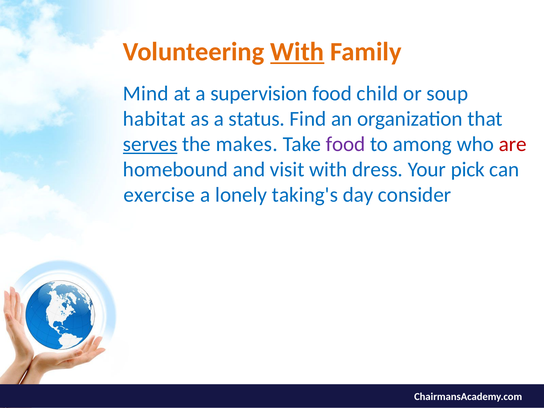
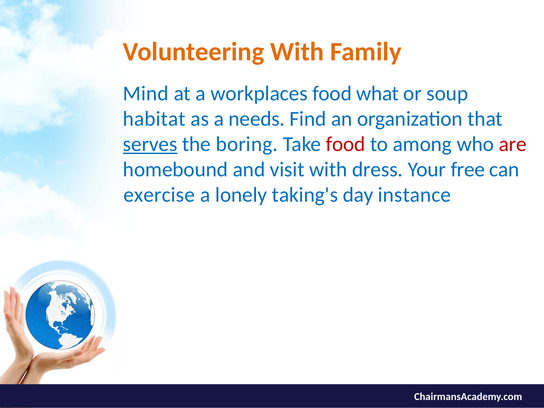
With underline: present -> none (297, 52)
supervision: supervision -> workplaces (259, 94)
child: child -> what (378, 94)
status: status -> needs (257, 119)
makes: makes -> boring (247, 144)
food colour: purple -> red (346, 144)
pick: pick -> free (468, 170)
consider: consider -> instance (415, 195)
